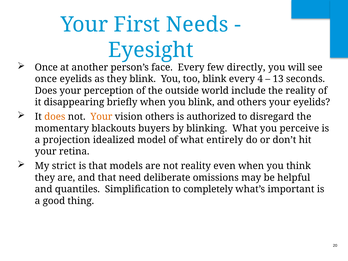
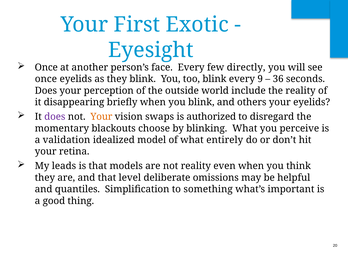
Needs: Needs -> Exotic (197, 25)
4: 4 -> 9 (260, 79)
13: 13 -> 36 (278, 79)
does colour: orange -> purple (55, 117)
vision others: others -> swaps (160, 117)
buyers: buyers -> choose (154, 128)
projection: projection -> validation (67, 140)
strict: strict -> leads (64, 166)
need: need -> level (130, 178)
completely: completely -> something (208, 189)
